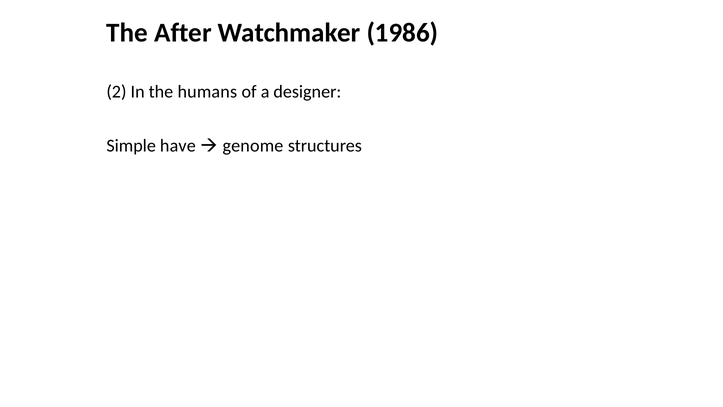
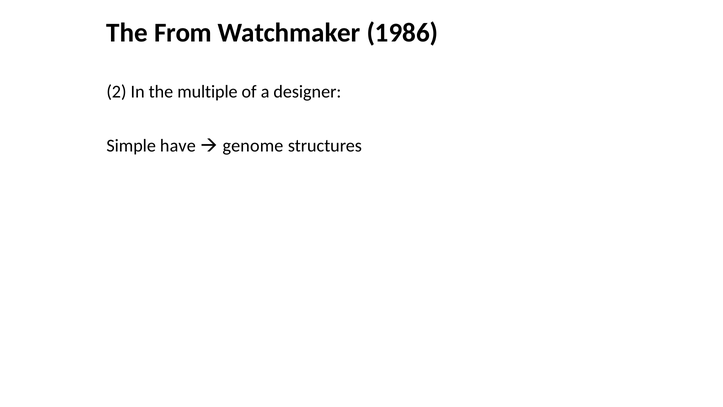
After: After -> From (183, 33)
humans: humans -> multiple (207, 92)
